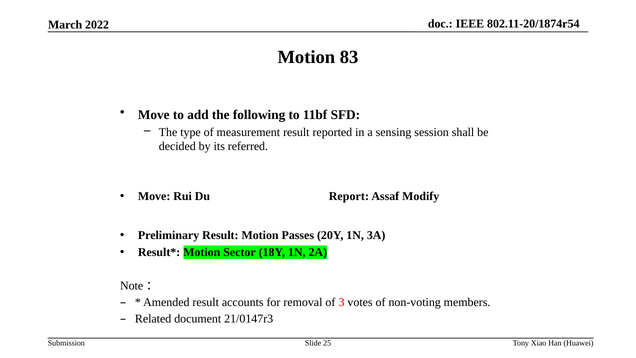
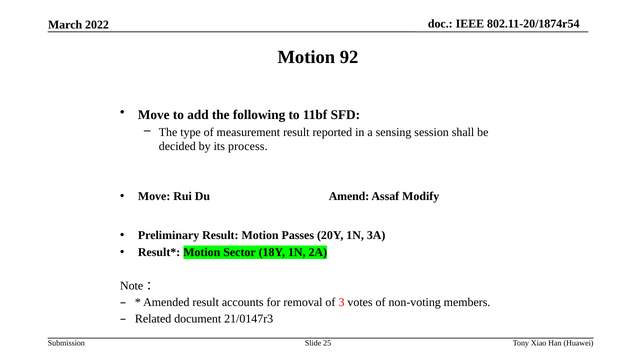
83: 83 -> 92 (349, 57)
referred: referred -> process (248, 146)
Report: Report -> Amend (349, 196)
